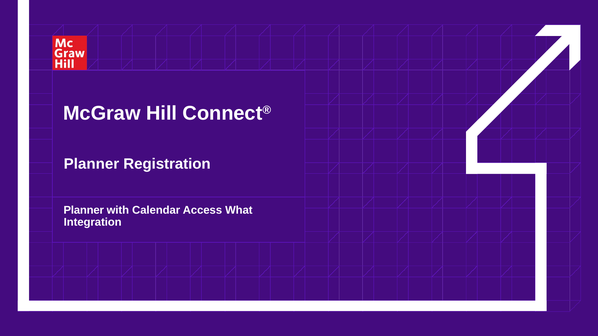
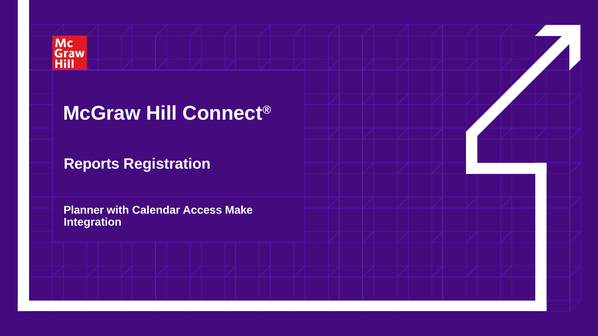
Planner: Planner -> Reports (92, 164)
What: What -> Make (239, 210)
